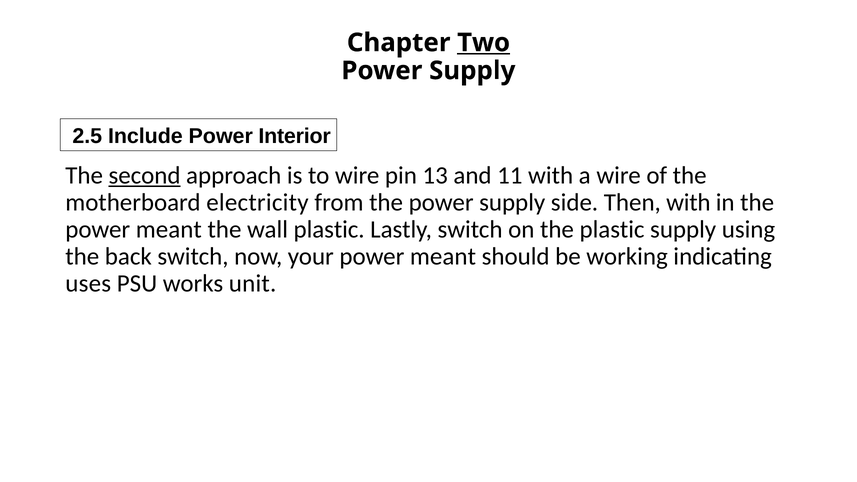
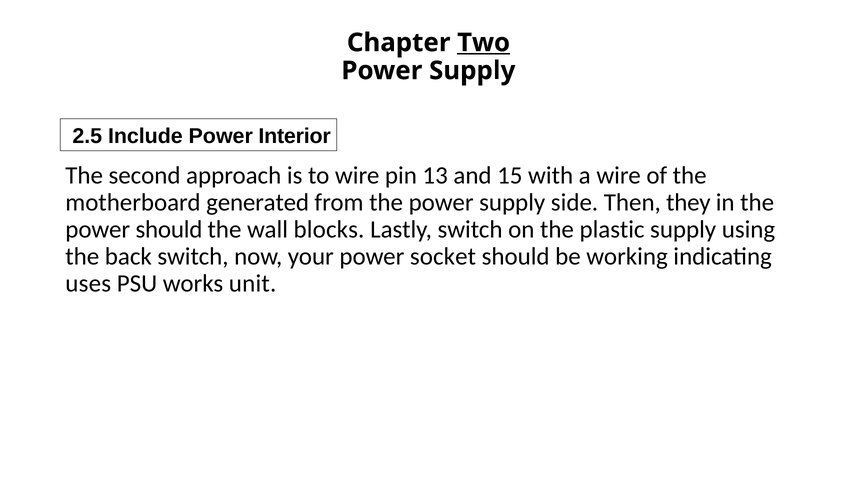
second underline: present -> none (145, 175)
11: 11 -> 15 (510, 175)
electricity: electricity -> generated (258, 202)
Then with: with -> they (688, 202)
meant: meant -> should (169, 229)
wall plastic: plastic -> blocks (329, 229)
your power meant: meant -> socket (443, 256)
